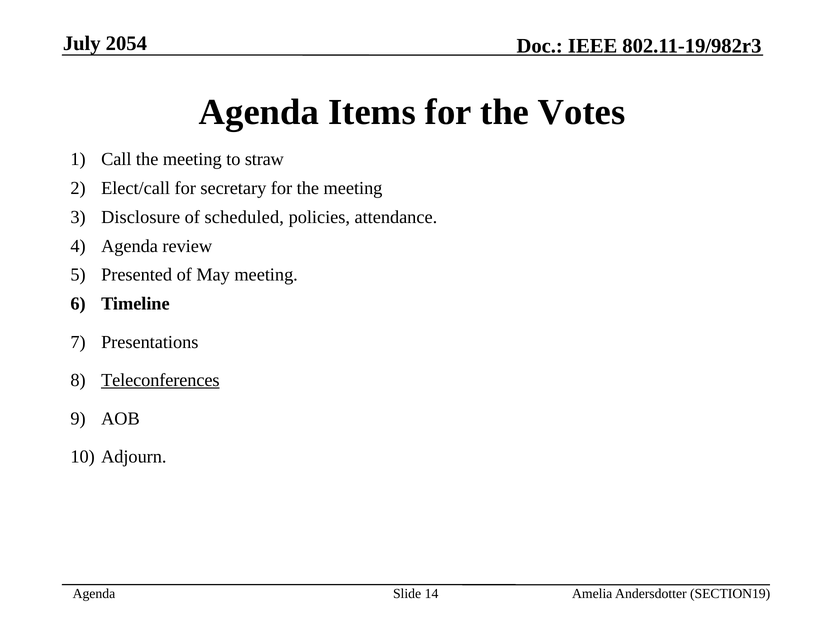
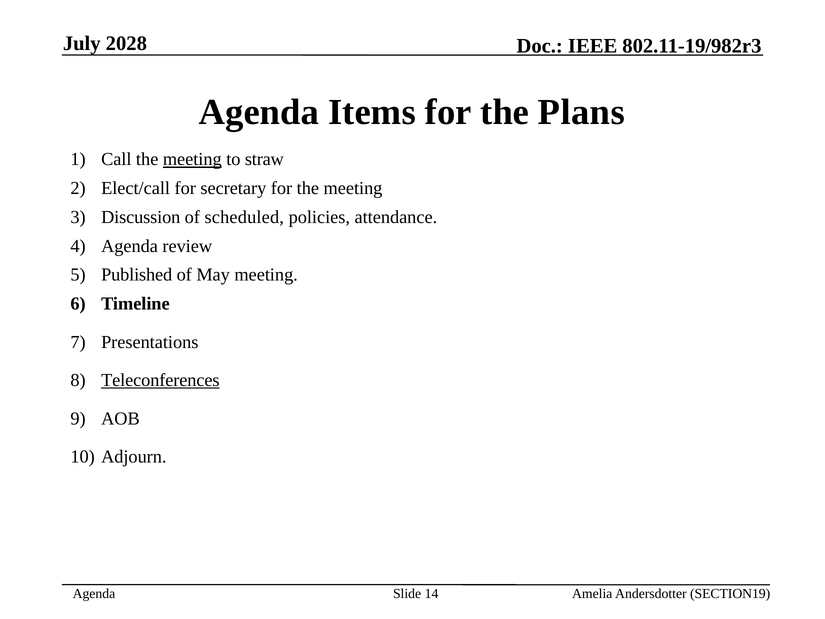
2054: 2054 -> 2028 (126, 44)
Votes: Votes -> Plans (581, 112)
meeting underline: none -> present (192, 159)
Disclosure: Disclosure -> Discussion (141, 217)
Presented: Presented -> Published (137, 275)
